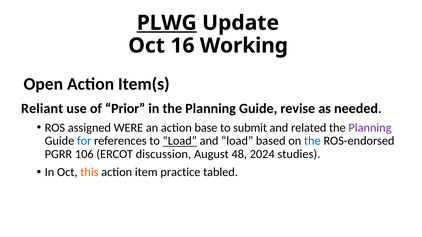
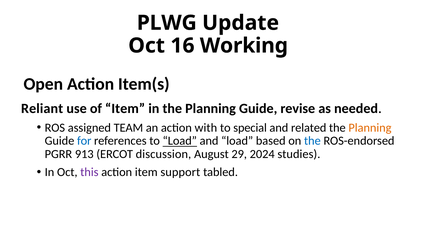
PLWG underline: present -> none (167, 23)
of Prior: Prior -> Item (125, 109)
WERE: WERE -> TEAM (128, 128)
base: base -> with (206, 128)
submit: submit -> special (250, 128)
Planning colour: purple -> orange (370, 128)
106: 106 -> 913 (84, 154)
48: 48 -> 29 (239, 154)
this colour: orange -> purple (89, 173)
practice: practice -> support (180, 173)
